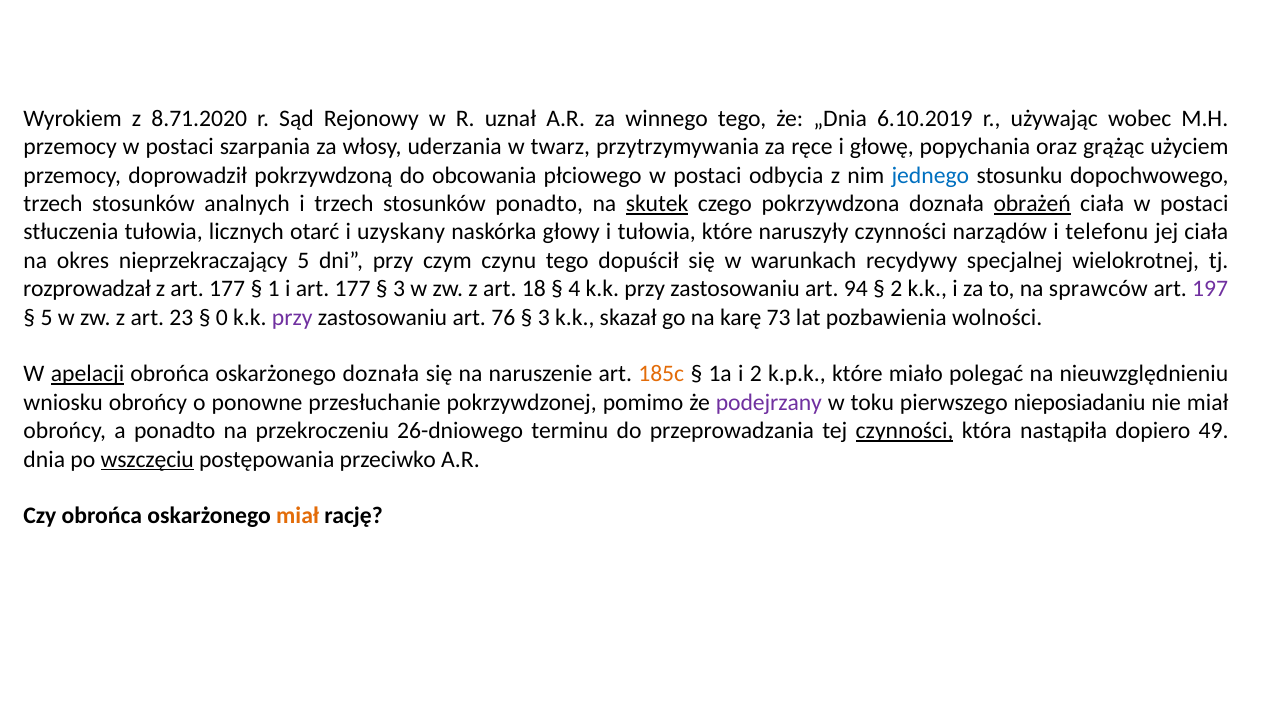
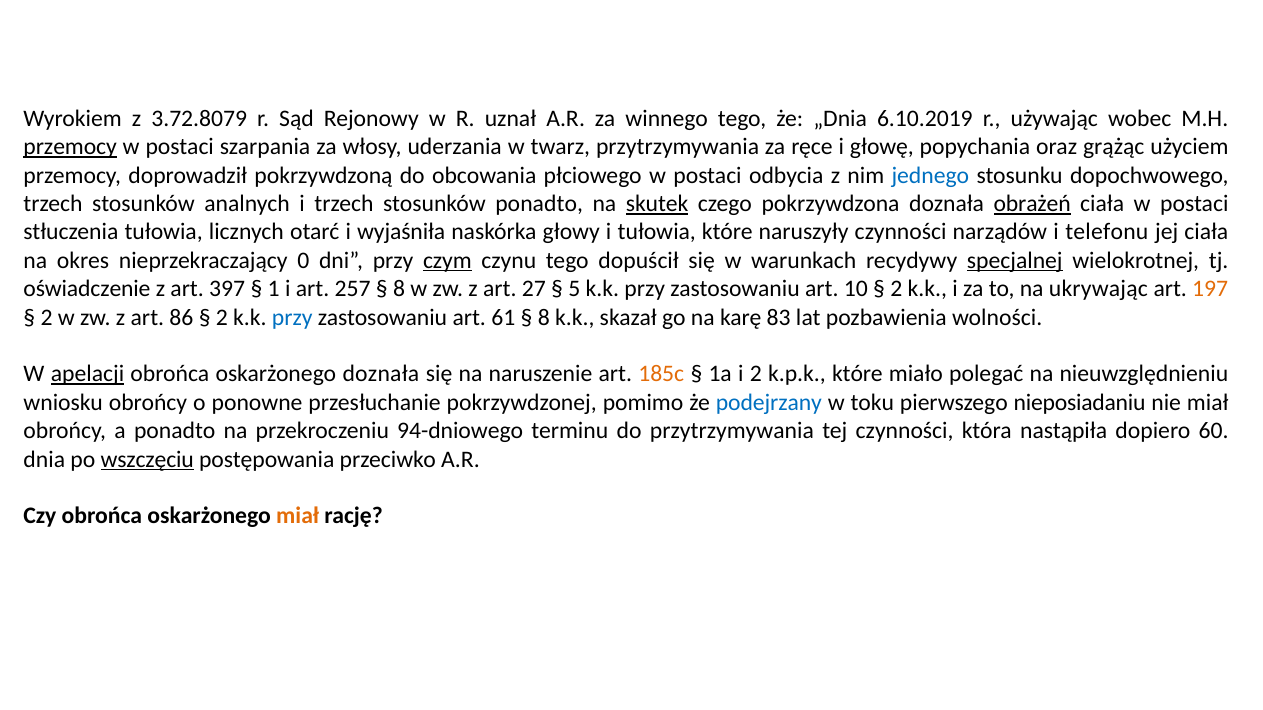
8.71.2020: 8.71.2020 -> 3.72.8079 (199, 118)
przemocy underline: none -> present (70, 147)
uzyskany: uzyskany -> wyjaśniła (401, 232)
nieprzekraczający 5: 5 -> 0 (303, 261)
czym underline: none -> present (447, 261)
specjalnej underline: none -> present (1015, 261)
rozprowadzał: rozprowadzał -> oświadczenie (87, 289)
z art 177: 177 -> 397 (227, 289)
i art 177: 177 -> 257 (353, 289)
3: 3 -> 8 (399, 289)
18: 18 -> 27 (534, 289)
4: 4 -> 5 (574, 289)
94: 94 -> 10 (856, 289)
sprawców: sprawców -> ukrywając (1098, 289)
197 colour: purple -> orange (1210, 289)
5: 5 -> 2 (47, 317)
23: 23 -> 86 (181, 317)
0: 0 -> 2 (222, 317)
przy colour: purple -> blue (292, 317)
76: 76 -> 61 (503, 317)
3: 3 -> 8 (544, 317)
73: 73 -> 83 (779, 317)
podejrzany colour: purple -> blue (769, 403)
26-dniowego: 26-dniowego -> 94-dniowego (460, 431)
do przeprowadzania: przeprowadzania -> przytrzymywania (732, 431)
czynności underline: present -> none (905, 431)
49: 49 -> 60 (1214, 431)
